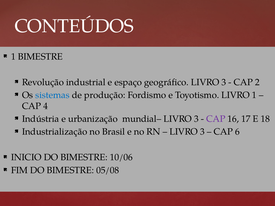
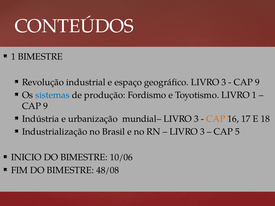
2: 2 -> 9 (257, 82)
4: 4 -> 9 (46, 106)
CAP colour: purple -> orange (216, 119)
6: 6 -> 5 (237, 132)
05/08: 05/08 -> 48/08 (108, 170)
